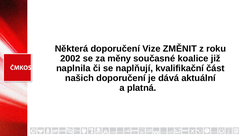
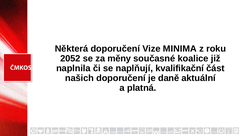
ZMĚNIT: ZMĚNIT -> MINIMA (180, 49)
2002: 2002 -> 2052 (70, 59)
dává: dává -> daně (169, 78)
